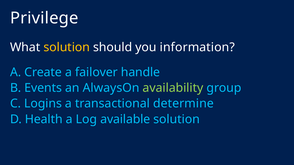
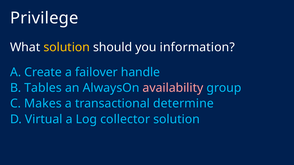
Events: Events -> Tables (43, 88)
availability colour: light green -> pink (173, 88)
Logins: Logins -> Makes (43, 104)
Health: Health -> Virtual (44, 119)
available: available -> collector (125, 119)
